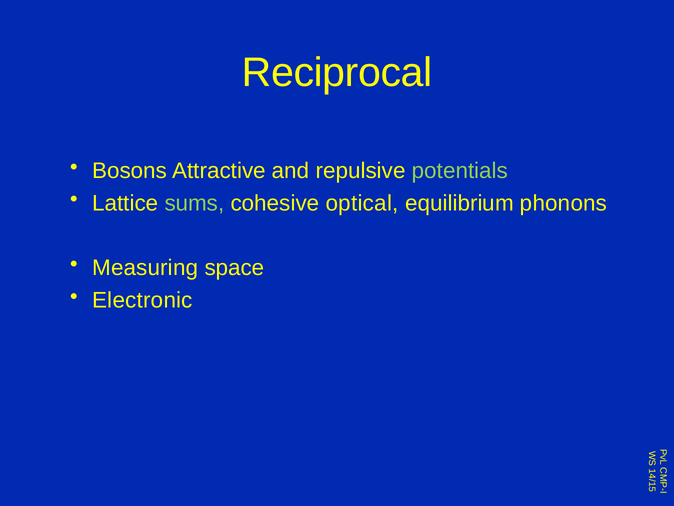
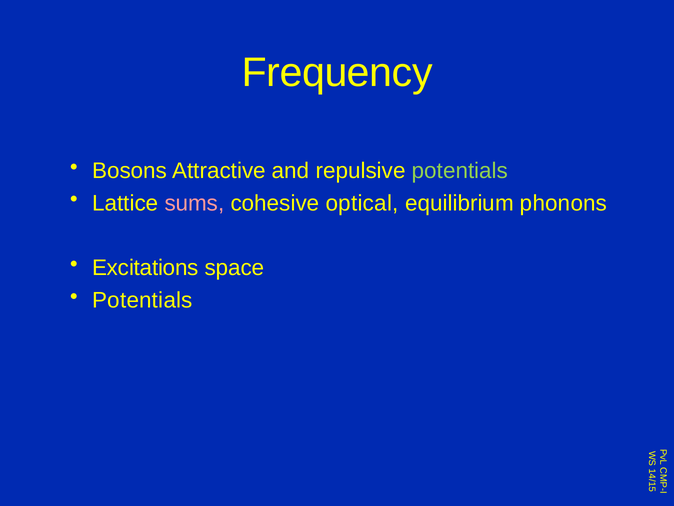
Reciprocal: Reciprocal -> Frequency (337, 72)
sums colour: light green -> pink (194, 203)
Measuring: Measuring -> Excitations (145, 268)
Electronic: Electronic -> Potentials (142, 300)
